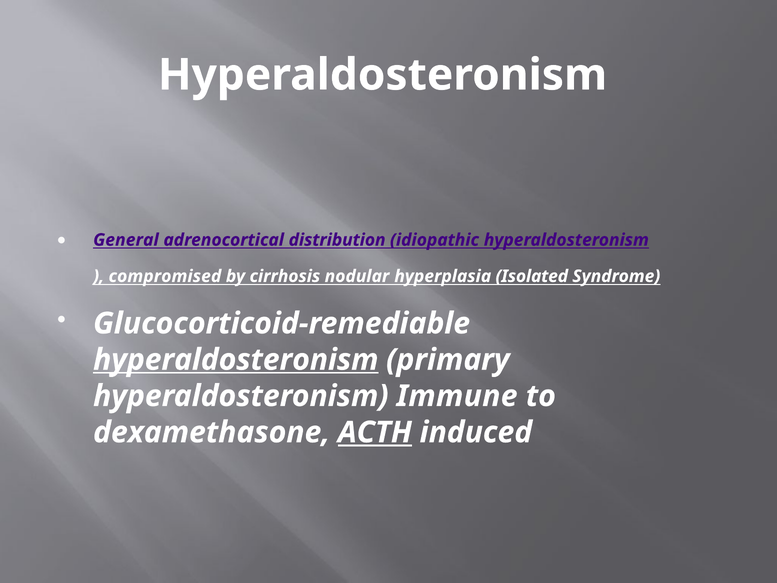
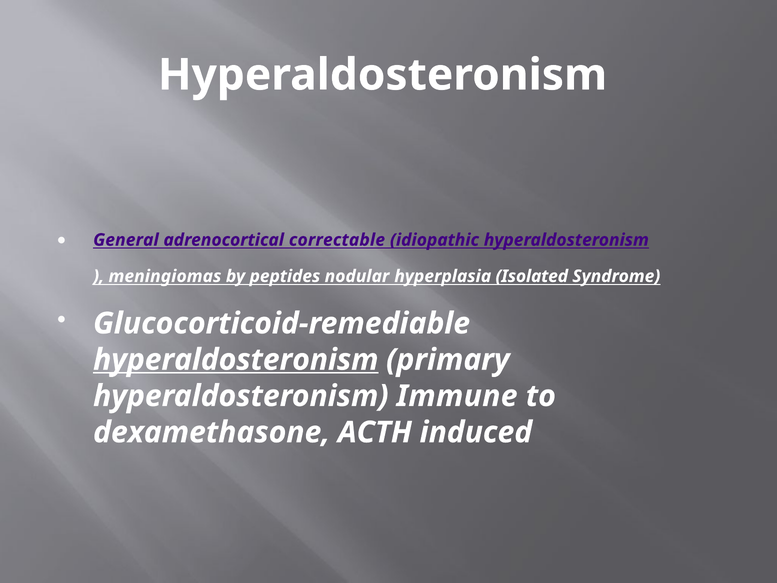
distribution: distribution -> correctable (337, 240)
compromised: compromised -> meningiomas (165, 276)
cirrhosis: cirrhosis -> peptides (285, 276)
ACTH underline: present -> none (375, 432)
